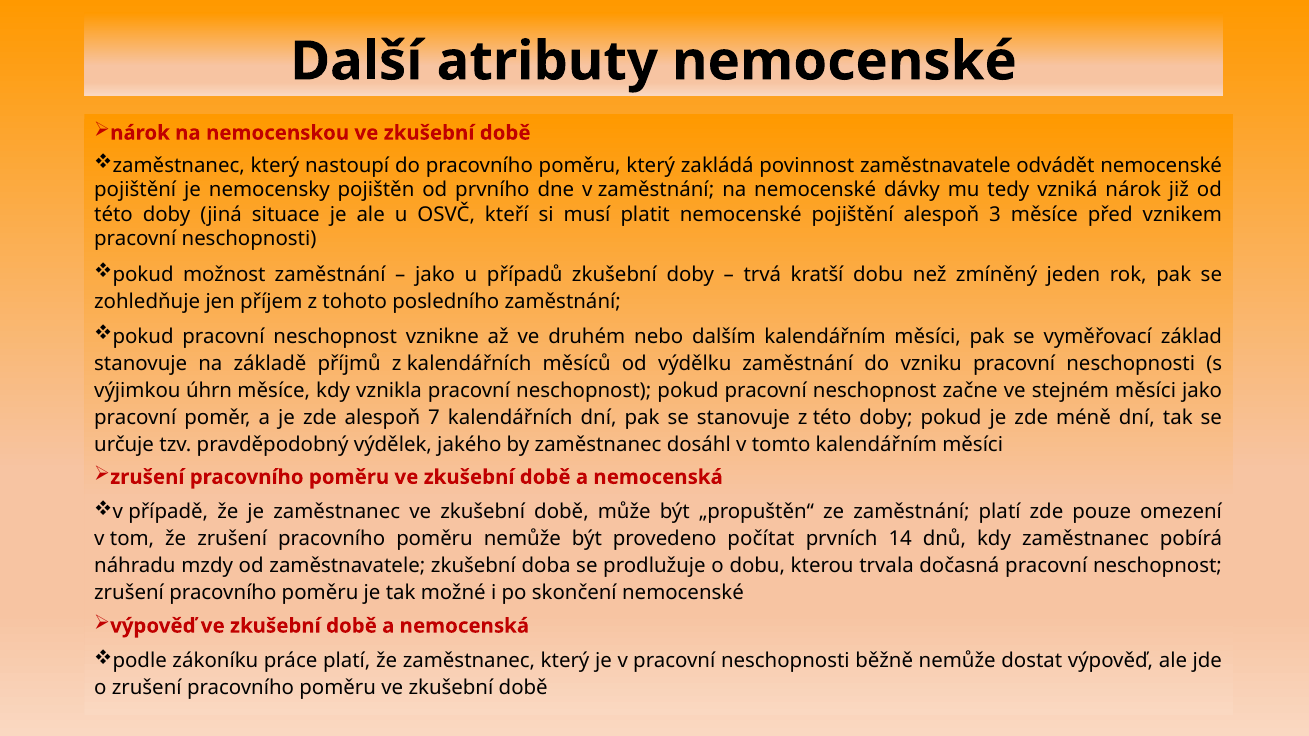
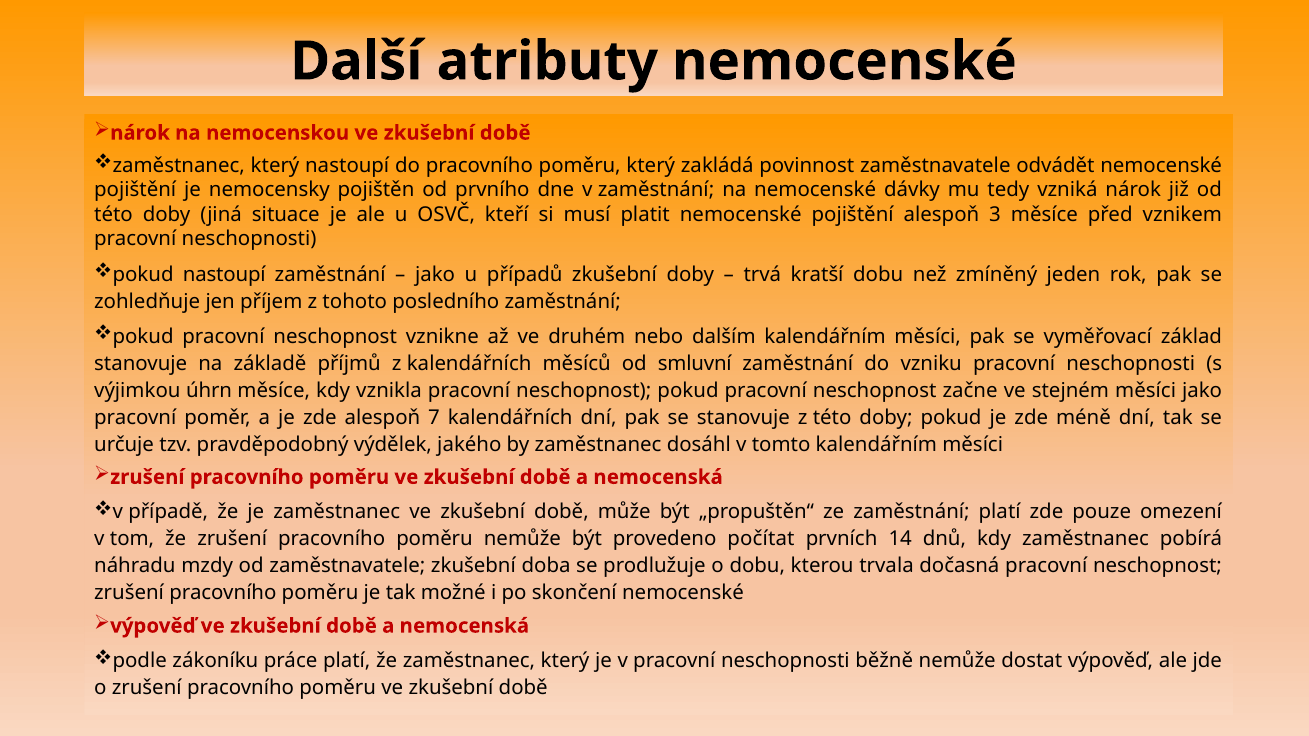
pokud možnost: možnost -> nastoupí (224, 274)
výdělku: výdělku -> smluvní (695, 364)
